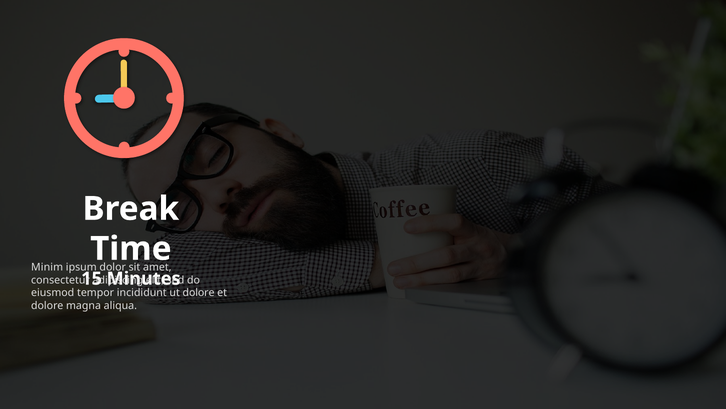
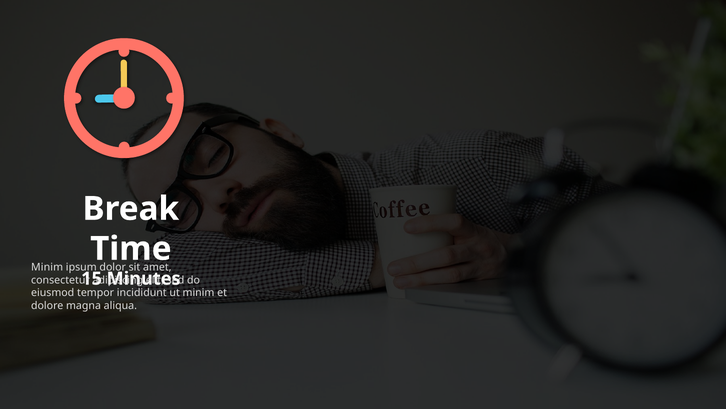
dolore: dolore -> minim (198, 292)
